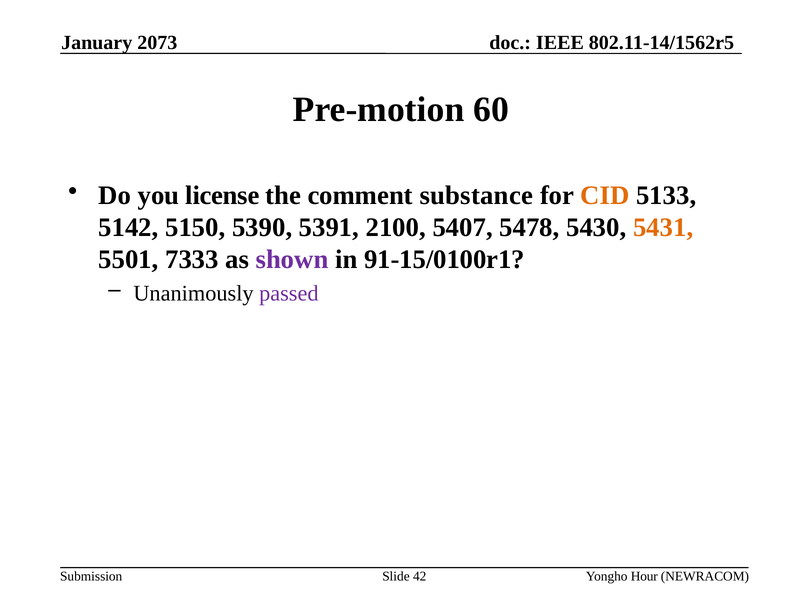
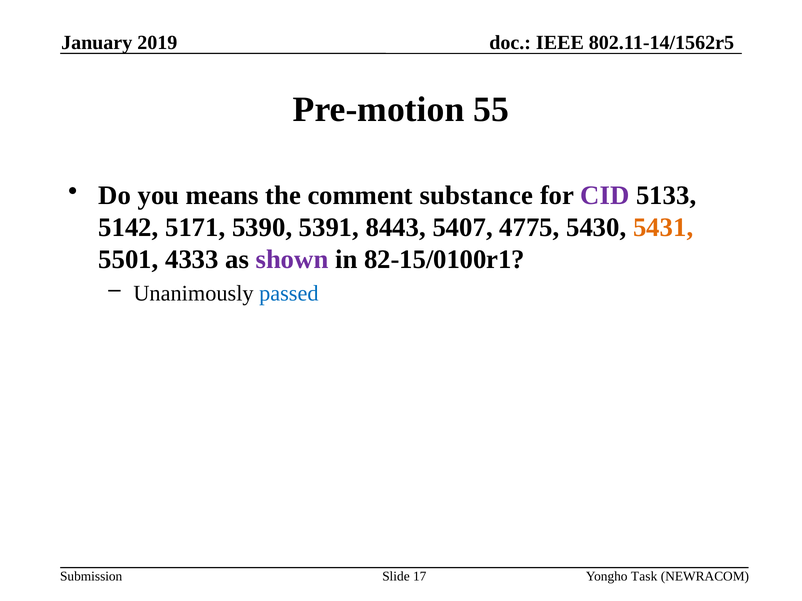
2073: 2073 -> 2019 (157, 43)
60: 60 -> 55 (491, 109)
license: license -> means (222, 196)
CID colour: orange -> purple (605, 196)
5150: 5150 -> 5171 (195, 228)
2100: 2100 -> 8443 (396, 228)
5478: 5478 -> 4775 (529, 228)
7333: 7333 -> 4333 (192, 260)
91-15/0100r1: 91-15/0100r1 -> 82-15/0100r1 (444, 260)
passed colour: purple -> blue (289, 293)
42: 42 -> 17 (420, 577)
Hour: Hour -> Task (644, 577)
